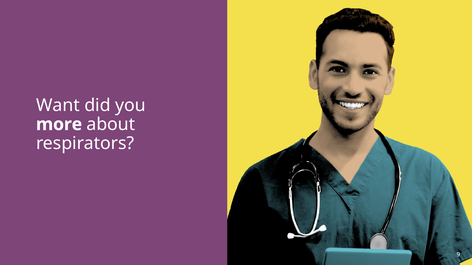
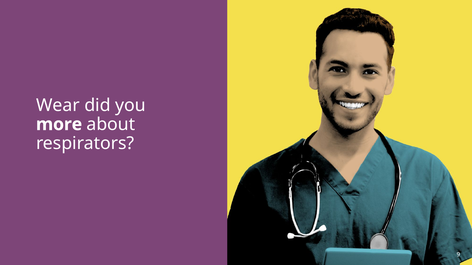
Want: Want -> Wear (58, 105)
